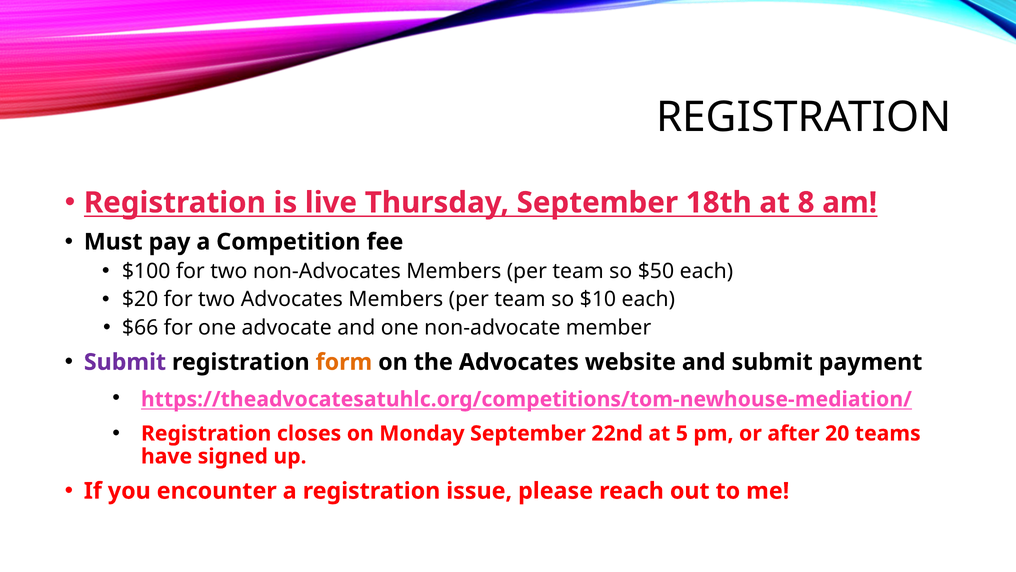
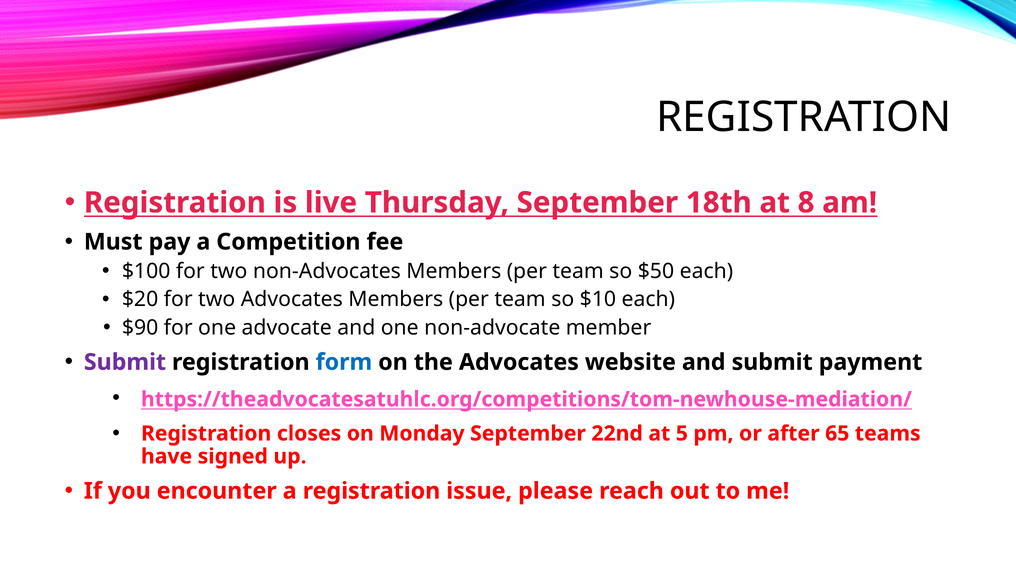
$66: $66 -> $90 (140, 327)
form colour: orange -> blue (344, 362)
20: 20 -> 65 (837, 433)
